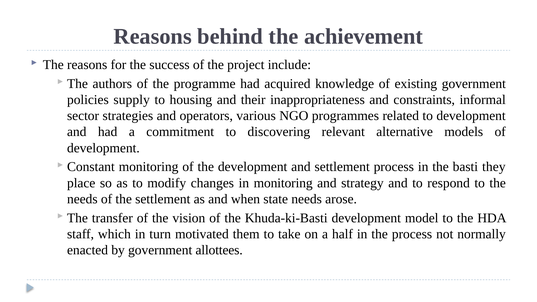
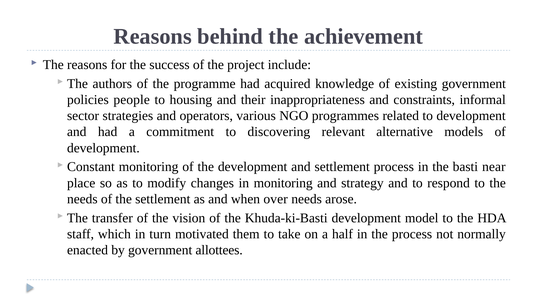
supply: supply -> people (132, 100)
they: they -> near (494, 167)
state: state -> over (276, 199)
